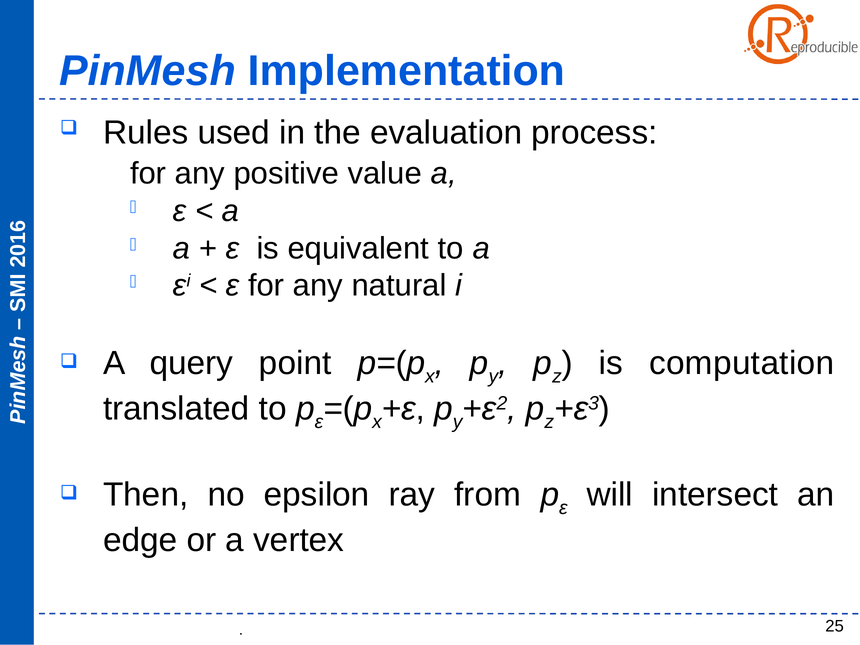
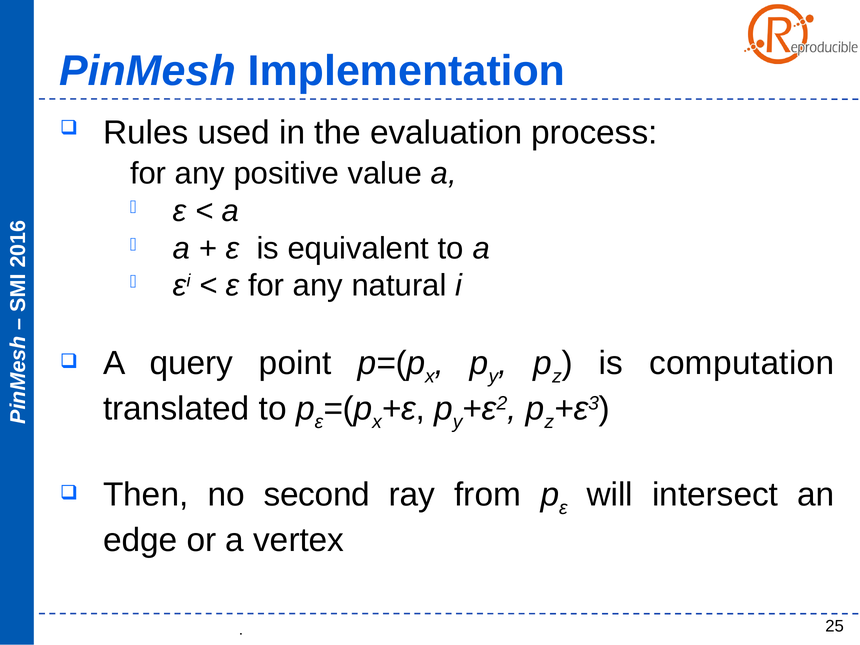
epsilon: epsilon -> second (317, 495)
